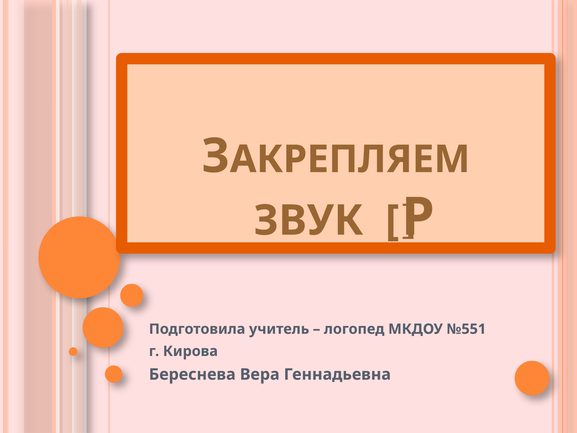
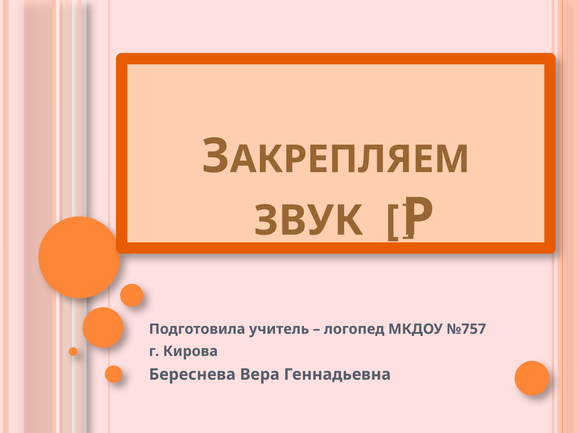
№551: №551 -> №757 (466, 329)
